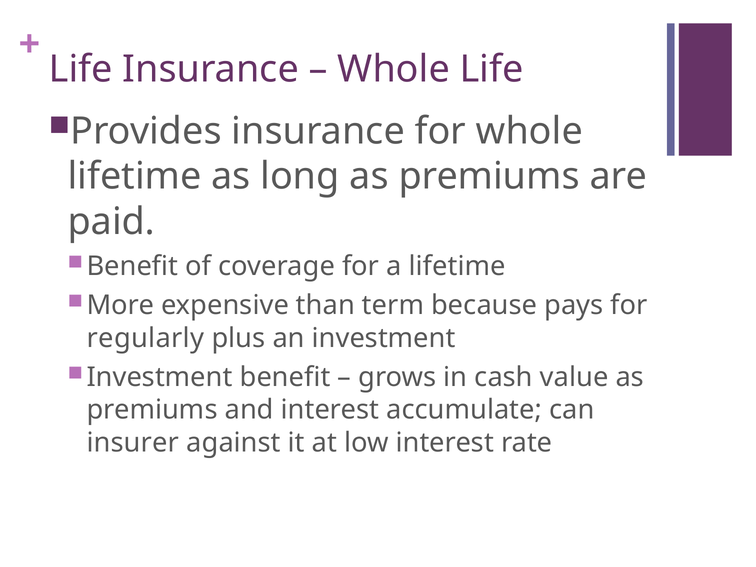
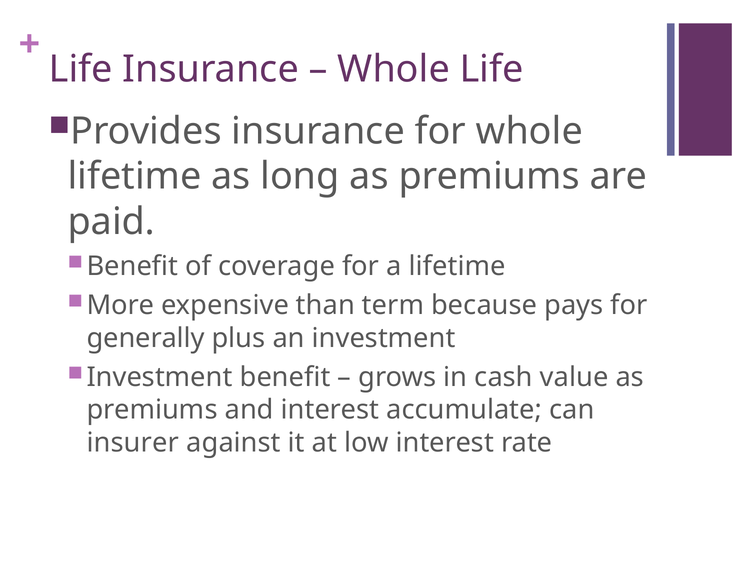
regularly: regularly -> generally (146, 338)
